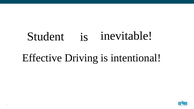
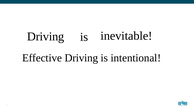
Student: Student -> Driving (46, 37)
